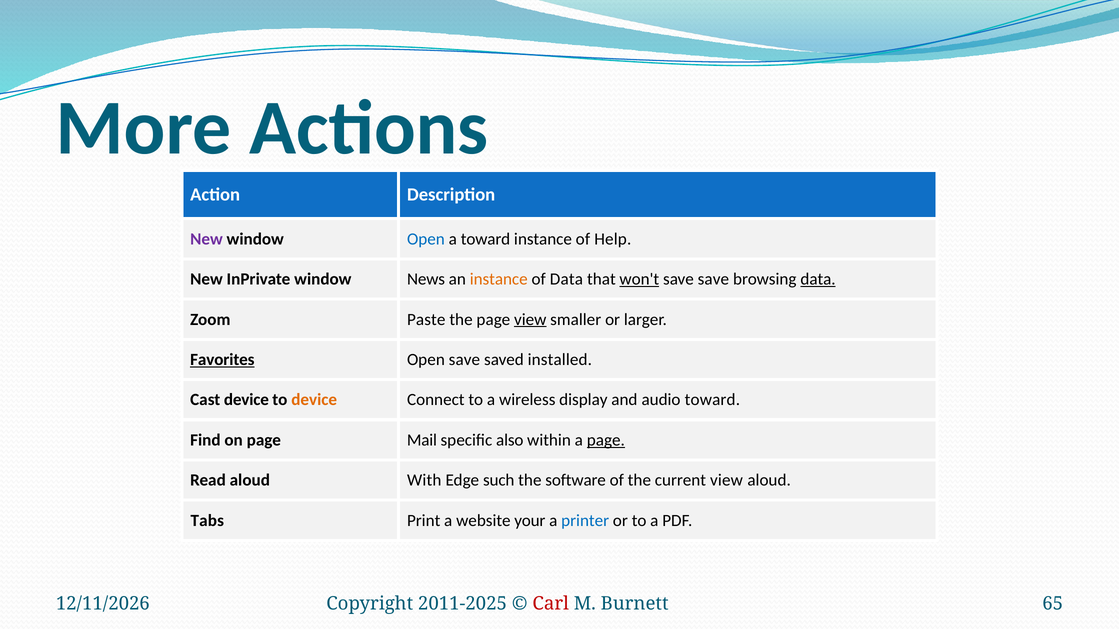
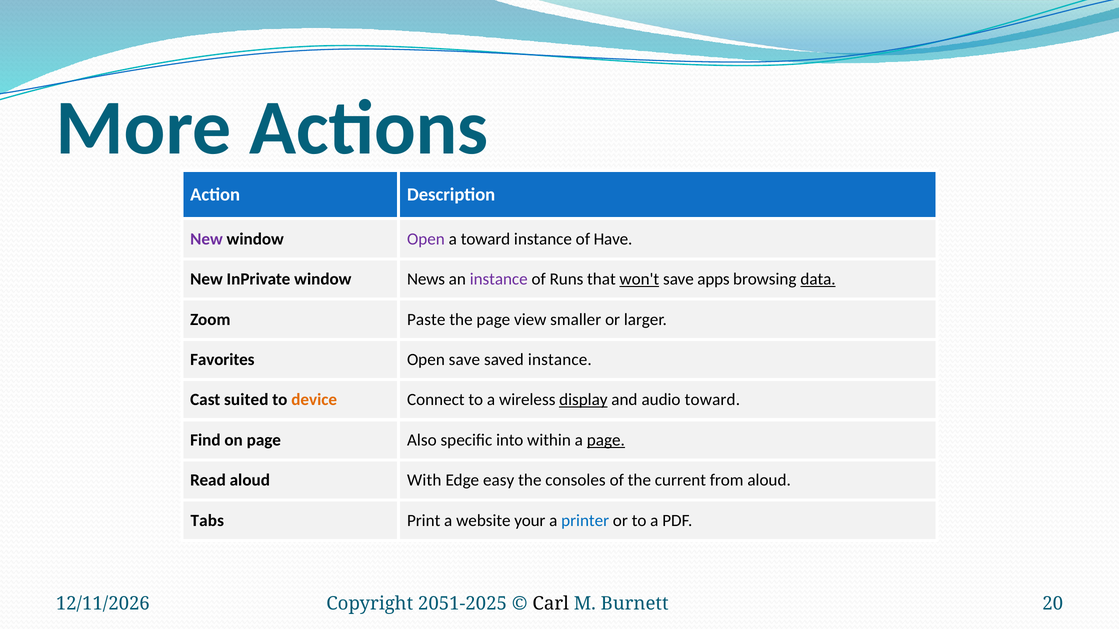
Open colour: blue -> purple (426, 239)
Help: Help -> Have (613, 239)
instance colour: orange -> purple (499, 279)
of Data: Data -> Runs (567, 279)
save save: save -> apps (714, 279)
view underline: present -> none (530, 320)
Favorites underline: present -> none (222, 360)
saved installed: installed -> instance (560, 360)
Cast device: device -> suited (246, 400)
display underline: none -> present (583, 400)
Mail: Mail -> Also (422, 440)
also: also -> into (510, 440)
such: such -> easy (499, 481)
software: software -> consoles (576, 481)
current view: view -> from (727, 481)
2011-2025: 2011-2025 -> 2051-2025 (462, 604)
Carl colour: red -> black (551, 604)
65: 65 -> 20 (1053, 604)
